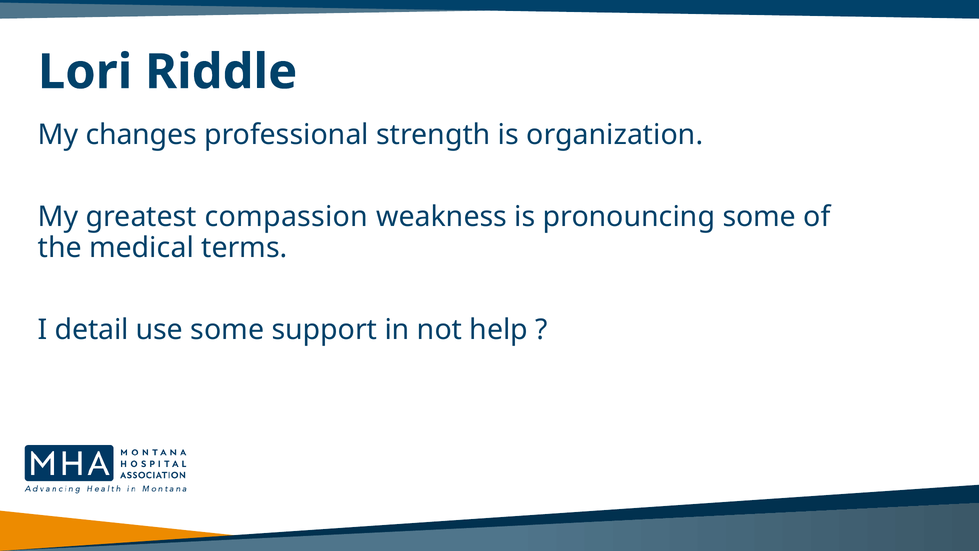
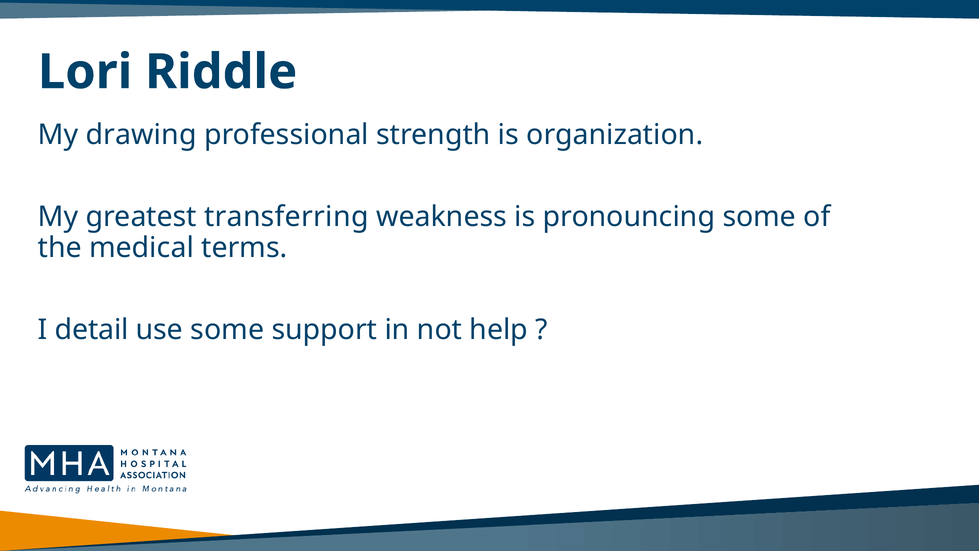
changes: changes -> drawing (141, 135)
compassion: compassion -> transferring (286, 217)
